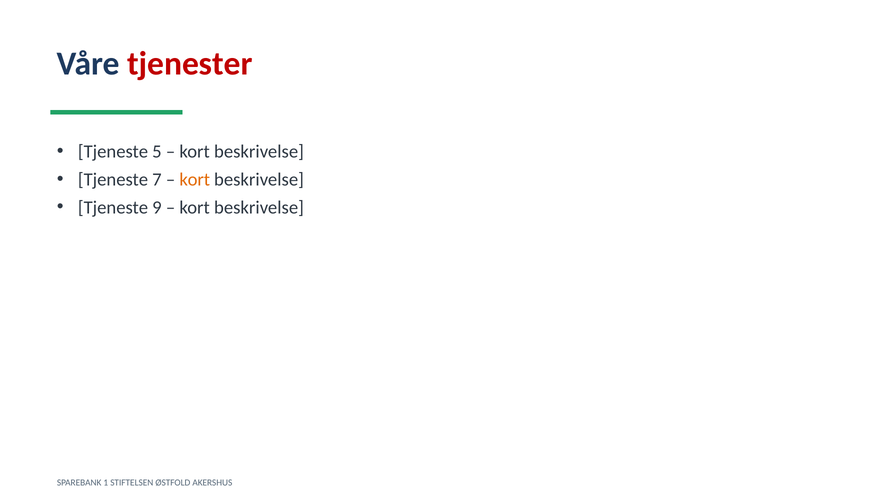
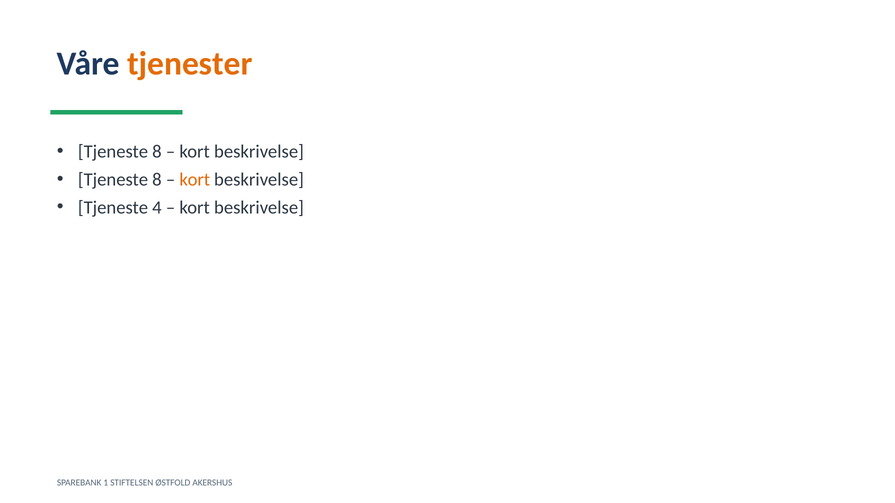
tjenester colour: red -> orange (190, 64)
5: 5 -> 8 (157, 152)
7: 7 -> 8 (157, 180)
9: 9 -> 4 (157, 208)
